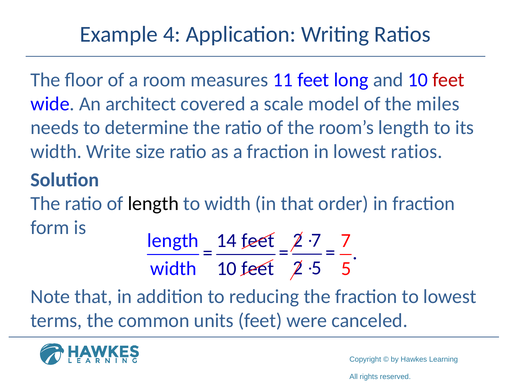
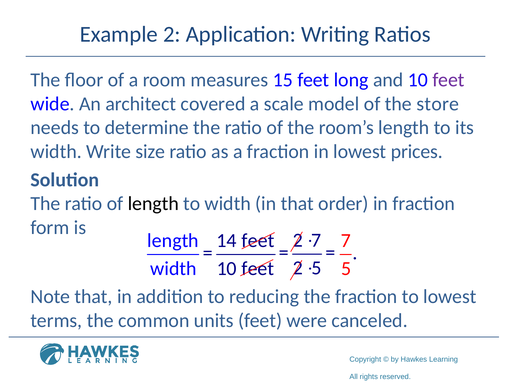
Example 4: 4 -> 2 (172, 34)
11: 11 -> 15 (283, 80)
feet colour: red -> purple (448, 80)
miles: miles -> store (438, 104)
lowest ratios: ratios -> prices (417, 151)
